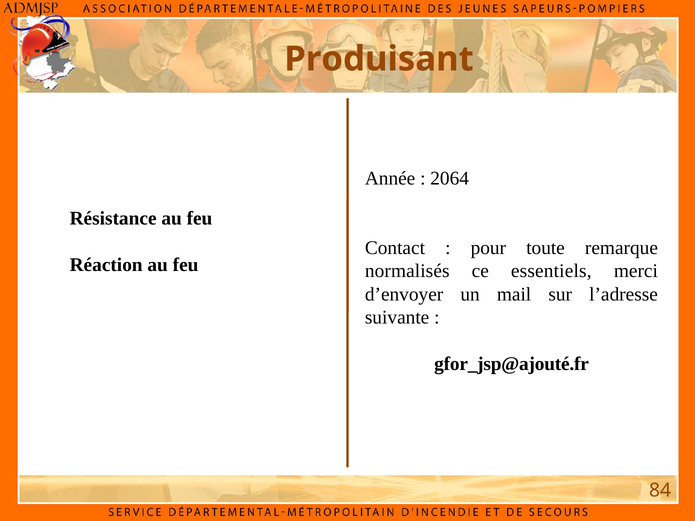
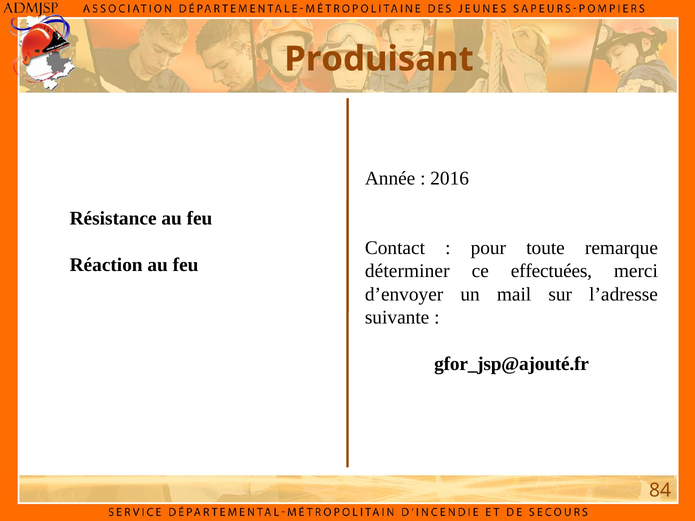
2064: 2064 -> 2016 (450, 179)
normalisés: normalisés -> déterminer (407, 271)
essentiels: essentiels -> effectuées (551, 271)
